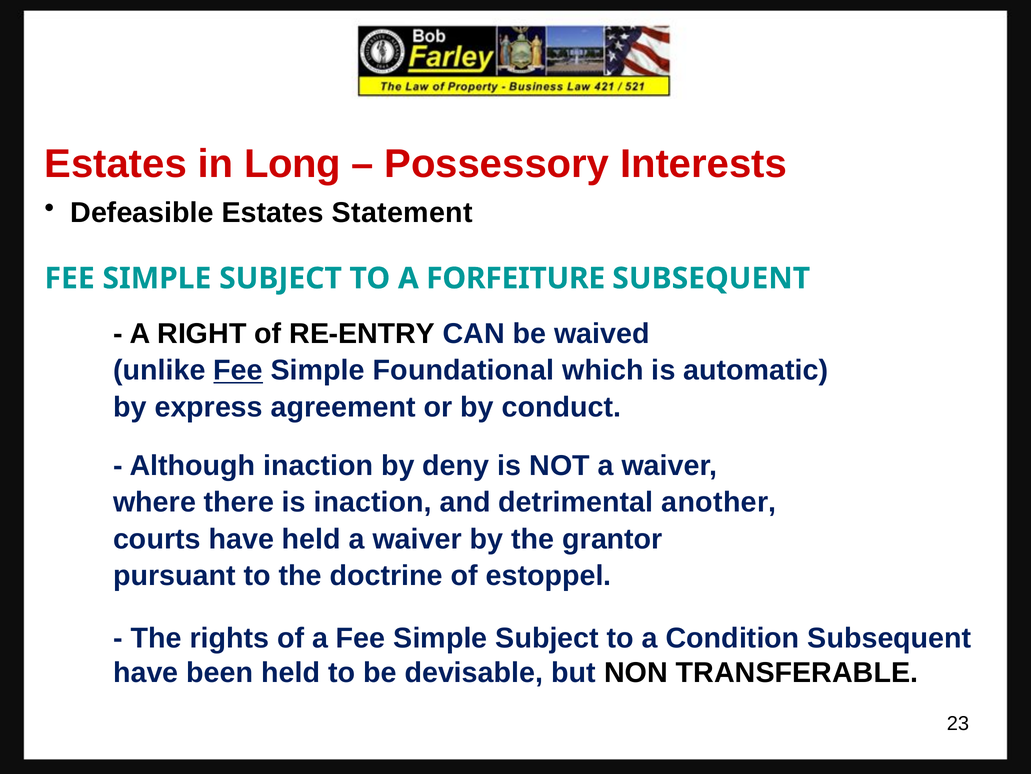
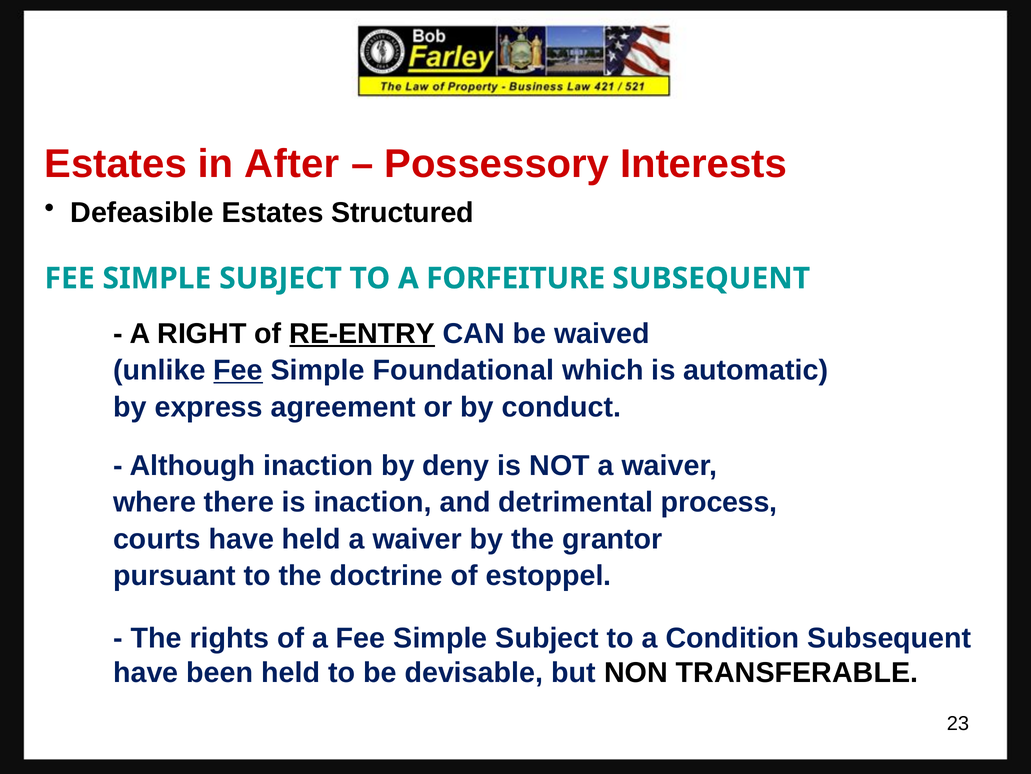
Long: Long -> After (292, 164)
Statement: Statement -> Structured (403, 212)
RE-ENTRY underline: none -> present (362, 333)
another: another -> process (719, 502)
